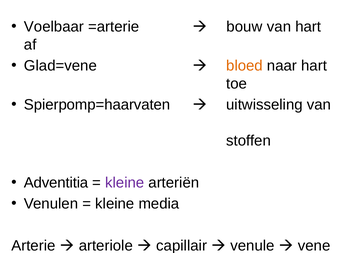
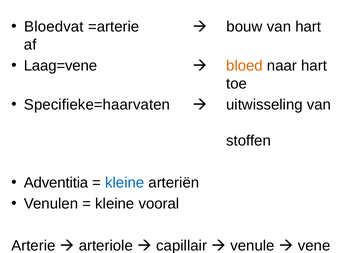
Voelbaar: Voelbaar -> Bloedvat (54, 27)
Glad=vene: Glad=vene -> Laag=vene (60, 66)
Spierpomp=haarvaten: Spierpomp=haarvaten -> Specifieke=haarvaten (97, 105)
kleine colour: purple -> blue (125, 182)
media: media -> vooral (159, 203)
